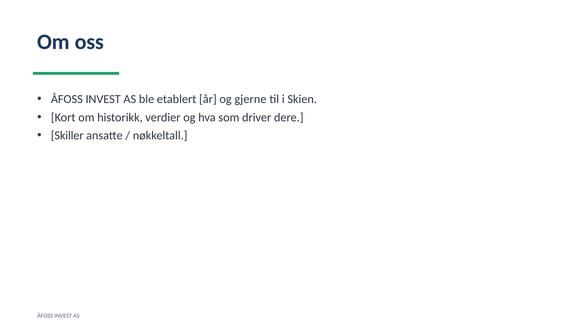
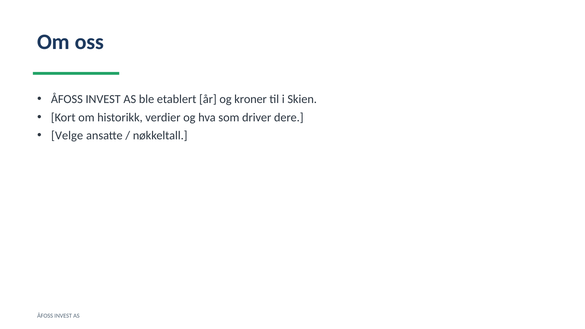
gjerne: gjerne -> kroner (251, 99)
Skiller: Skiller -> Velge (67, 136)
